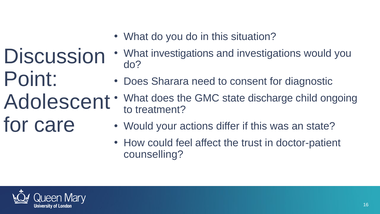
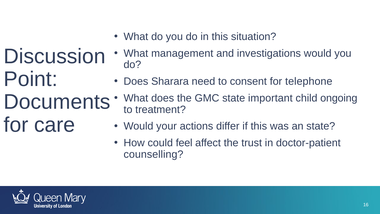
What investigations: investigations -> management (182, 53)
diagnostic: diagnostic -> telephone (309, 81)
Adolescent: Adolescent -> Documents (57, 102)
discharge: discharge -> important (270, 98)
